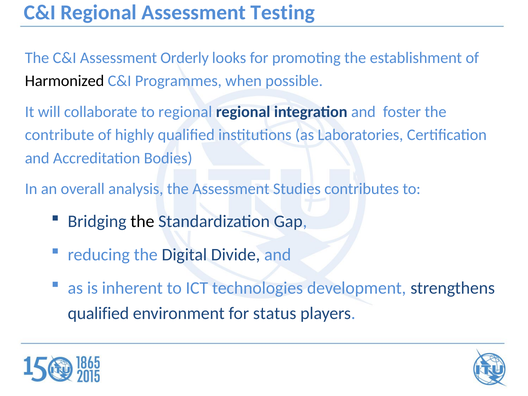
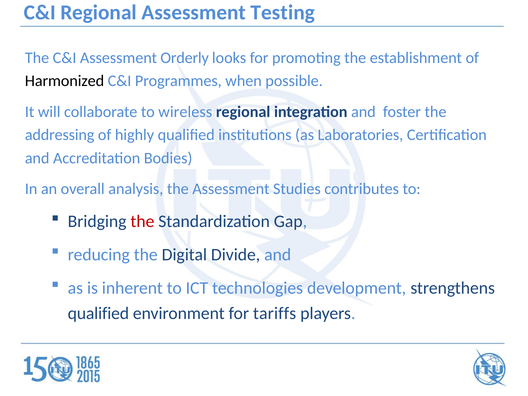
to regional: regional -> wireless (185, 112)
contribute: contribute -> addressing (60, 135)
the colour: black -> red (142, 221)
status: status -> tariffs (275, 313)
